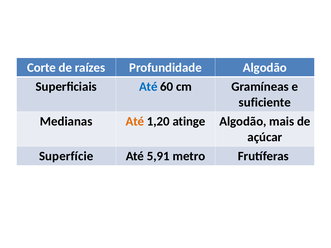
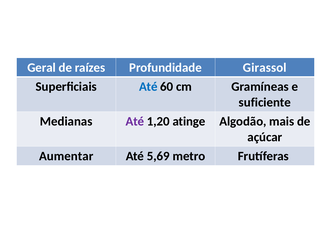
Corte: Corte -> Geral (42, 68)
Profundidade Algodão: Algodão -> Girassol (265, 68)
Até colour: orange -> purple (135, 121)
Superfície: Superfície -> Aumentar (66, 156)
5,91: 5,91 -> 5,69 (158, 156)
